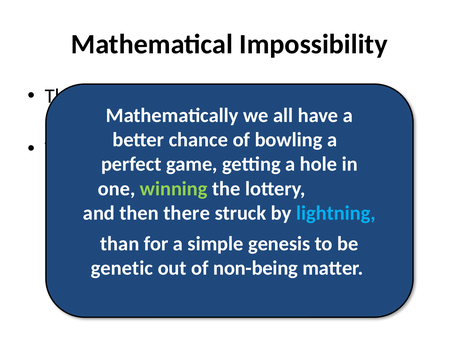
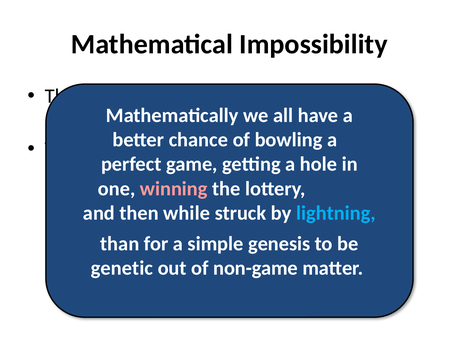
winning colour: light green -> pink (174, 189)
there: there -> while (187, 213)
non-being: non-being -> non-game (256, 268)
